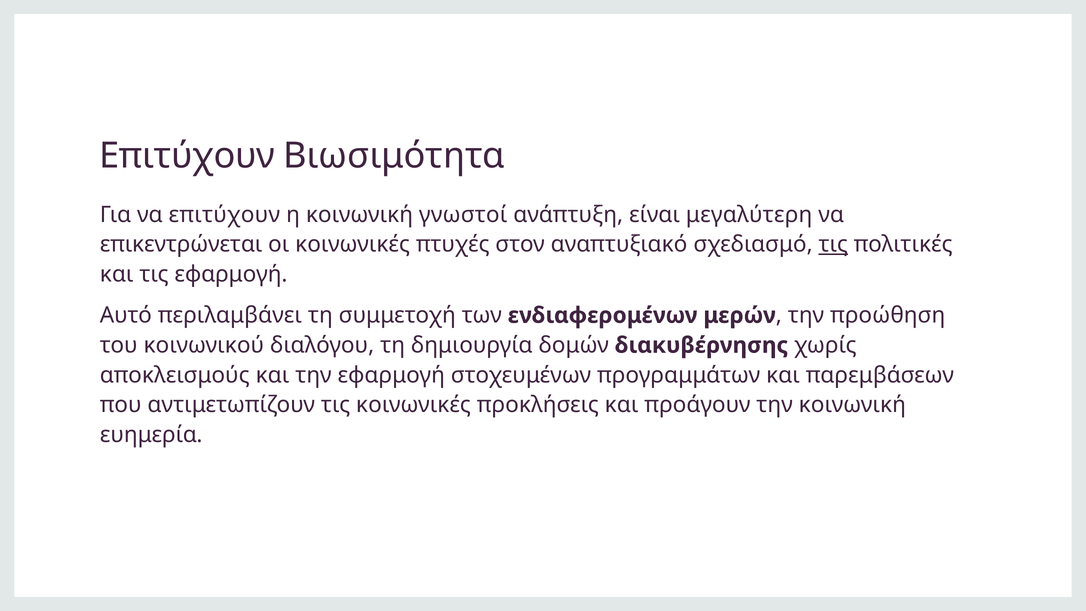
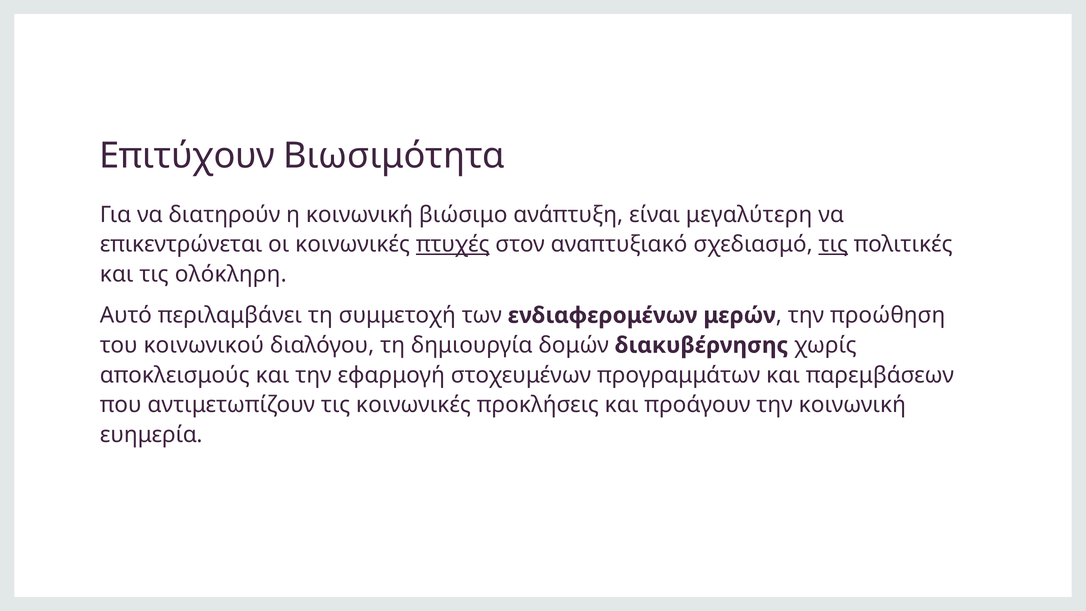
να επιτύχουν: επιτύχουν -> διατηρούν (224, 214)
γνωστοί: γνωστοί -> βιώσιμο (463, 214)
πτυχές underline: none -> present (453, 244)
τις εφαρμογή: εφαρμογή -> ολόκληρη (231, 274)
